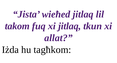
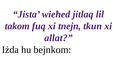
xi jitlaq: jitlaq -> tnejn (70, 26)
tagħkom: tagħkom -> bejnkom (52, 50)
